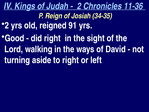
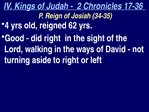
11-36: 11-36 -> 17-36 (133, 6)
2: 2 -> 4 (7, 25)
91: 91 -> 62 (73, 25)
